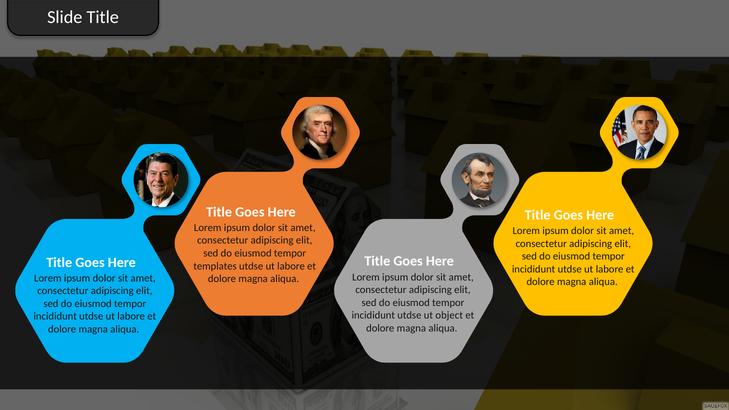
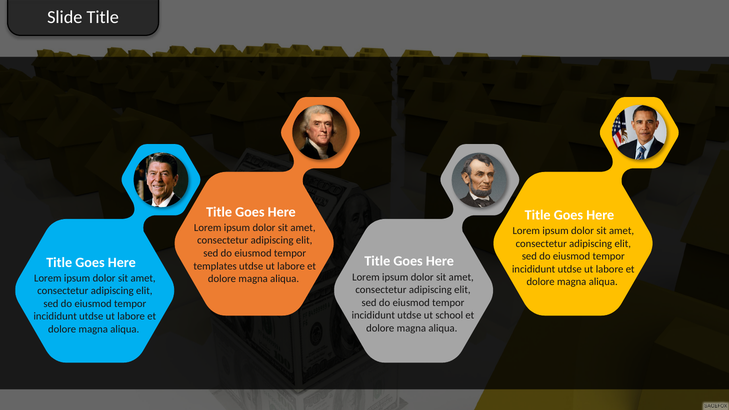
object: object -> school (449, 315)
